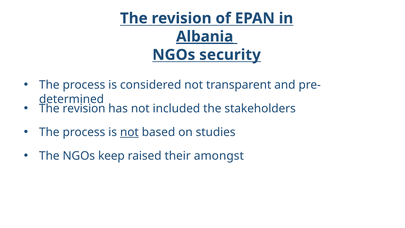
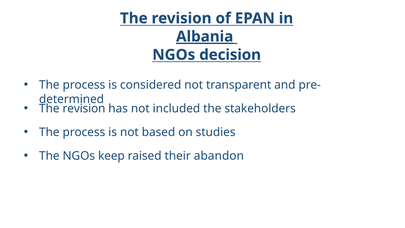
security: security -> decision (230, 55)
not underline: present -> none (129, 132)
amongst: amongst -> abandon (219, 156)
